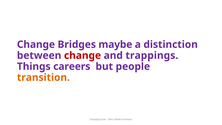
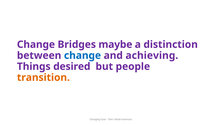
change colour: red -> blue (82, 55)
trappings: trappings -> achieving (152, 55)
careers: careers -> desired (72, 66)
